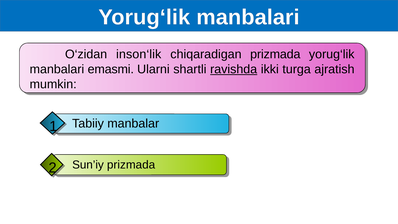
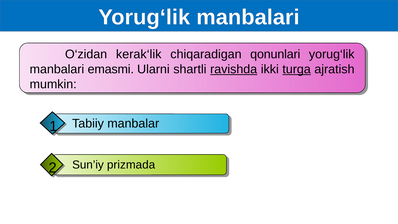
inson‘lik: inson‘lik -> kerak‘lik (139, 54)
chiqaradigan prizmada: prizmada -> qonunlari (275, 54)
turga underline: none -> present (297, 69)
